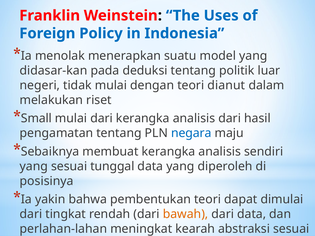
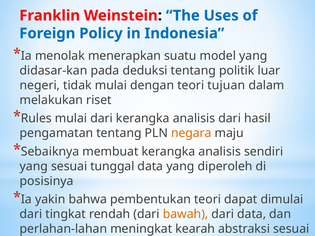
dianut: dianut -> tujuan (226, 85)
Small: Small -> Rules (36, 119)
negara colour: blue -> orange (191, 133)
